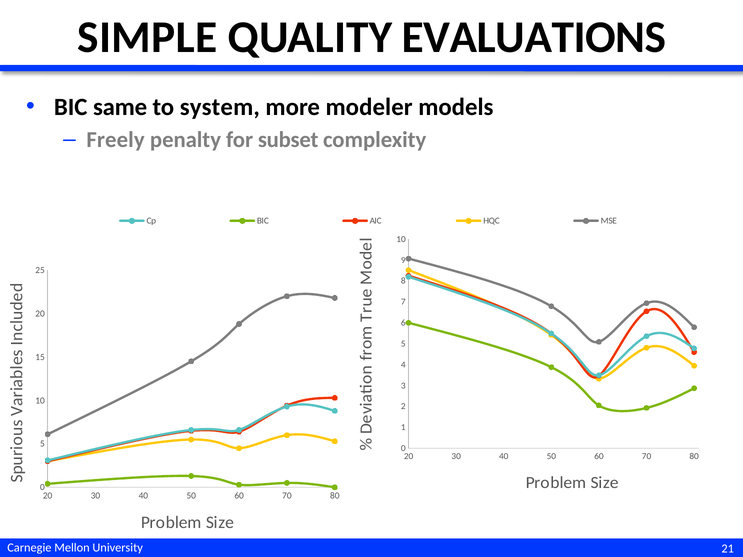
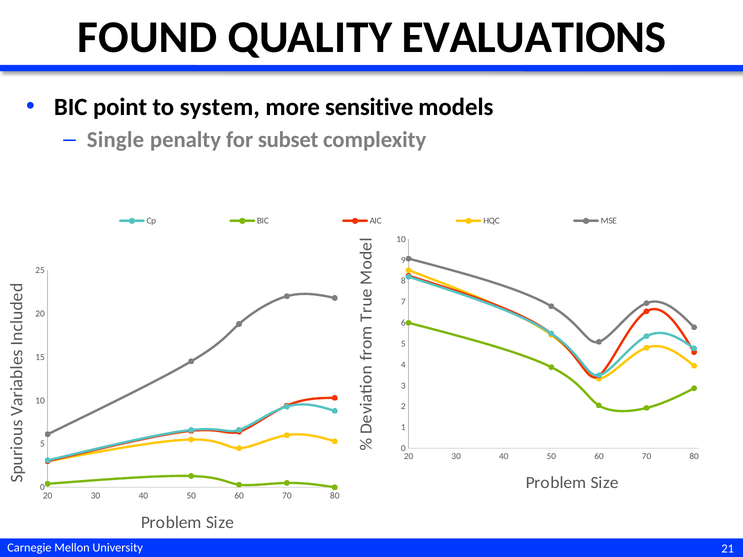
SIMPLE: SIMPLE -> FOUND (147, 37)
same: same -> point (120, 107)
modeler: modeler -> sensitive (369, 107)
Freely: Freely -> Single (115, 140)
